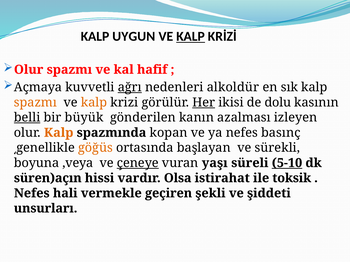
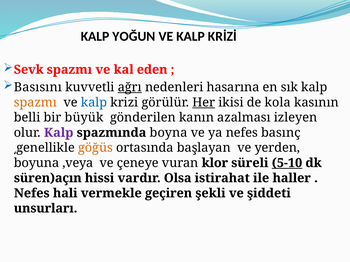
UYGUN: UYGUN -> YOĞUN (134, 37)
KALP underline: present -> none (191, 37)
Olur: Olur -> Sevk (29, 70)
hafif: hafif -> eden (152, 70)
Açmaya: Açmaya -> Basısını (38, 87)
alkoldür: alkoldür -> hasarına (233, 87)
kalp colour: orange -> blue (94, 103)
dolu: dolu -> kola (278, 103)
belli underline: present -> none (27, 118)
Kalp colour: orange -> purple (59, 133)
kopan: kopan -> boyna (169, 133)
sürekli: sürekli -> yerden (277, 148)
çeneye underline: present -> none (138, 163)
yaşı: yaşı -> klor (215, 163)
toksik: toksik -> haller (292, 178)
